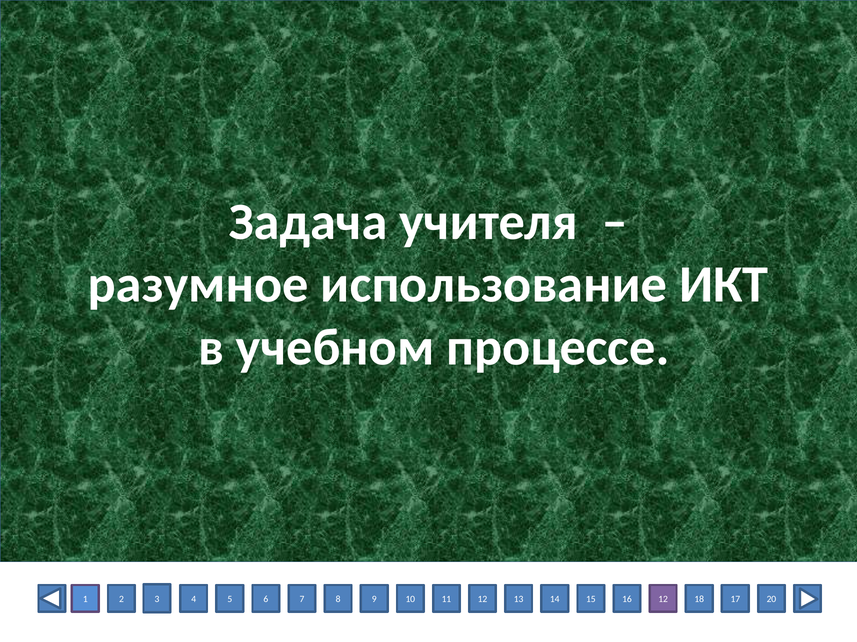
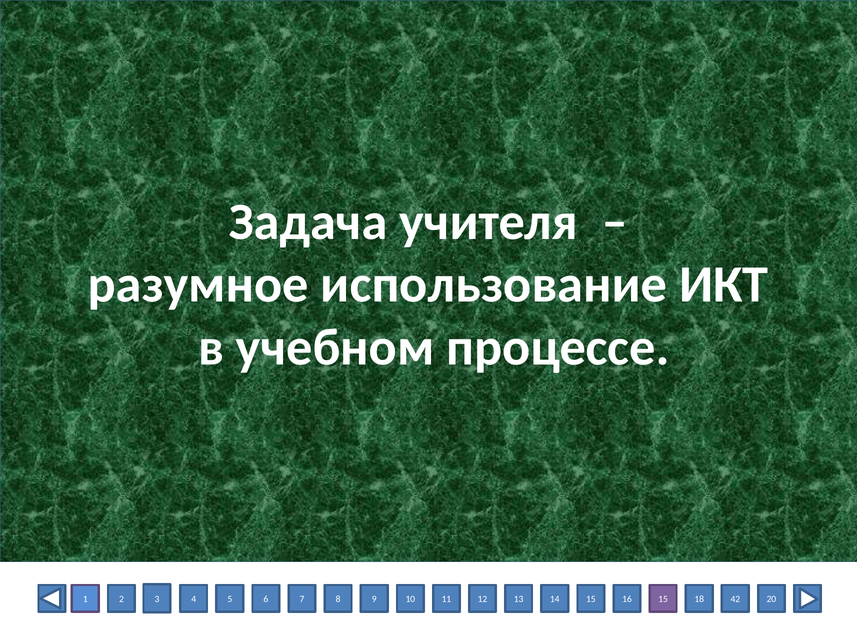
16 12: 12 -> 15 (663, 600)
17: 17 -> 42 (735, 600)
